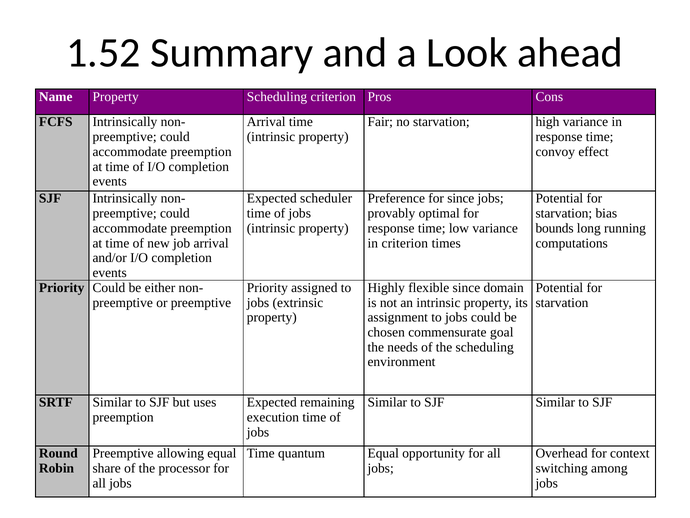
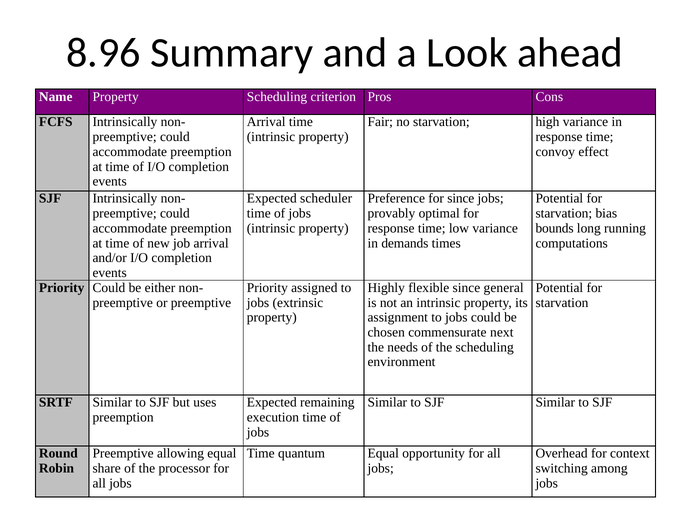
1.52: 1.52 -> 8.96 (103, 53)
in criterion: criterion -> demands (405, 243)
domain: domain -> general (504, 288)
goal: goal -> next (502, 332)
